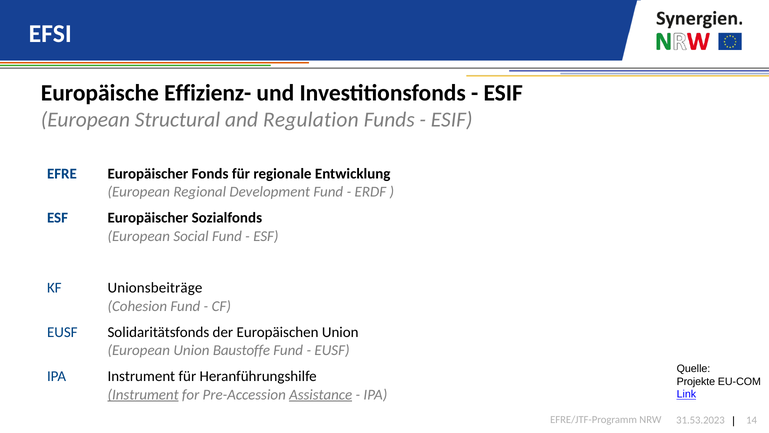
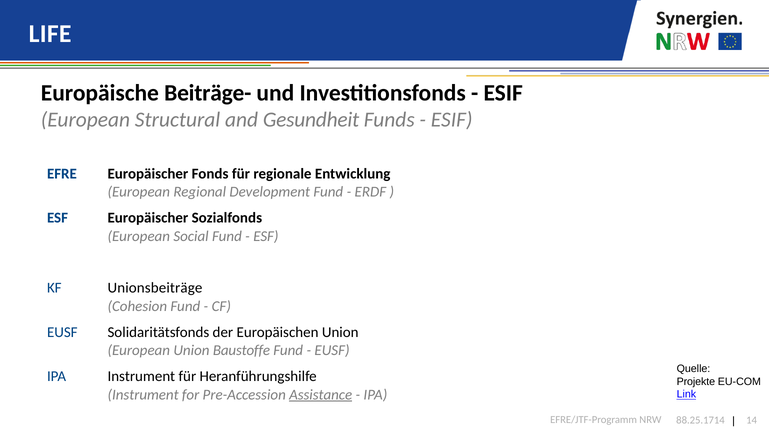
EFSI: EFSI -> LIFE (50, 34)
Effizienz-: Effizienz- -> Beiträge- (208, 93)
Regulation: Regulation -> Gesundheit (311, 120)
Instrument underline: present -> none (143, 394)
31.53.2023: 31.53.2023 -> 88.25.1714 (700, 420)
